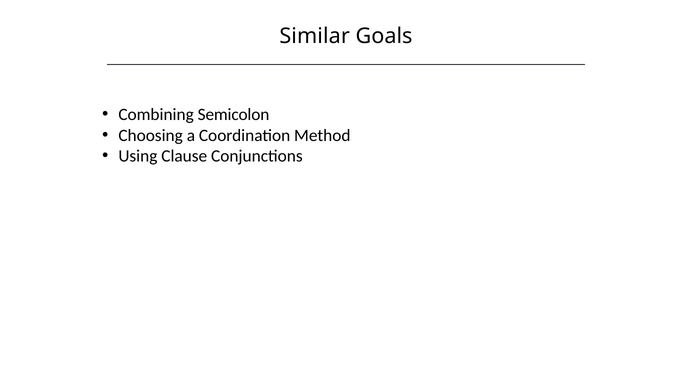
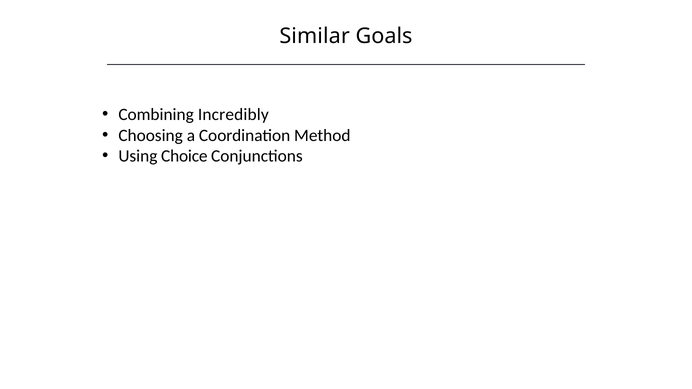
Semicolon: Semicolon -> Incredibly (233, 115)
Clause: Clause -> Choice (184, 156)
